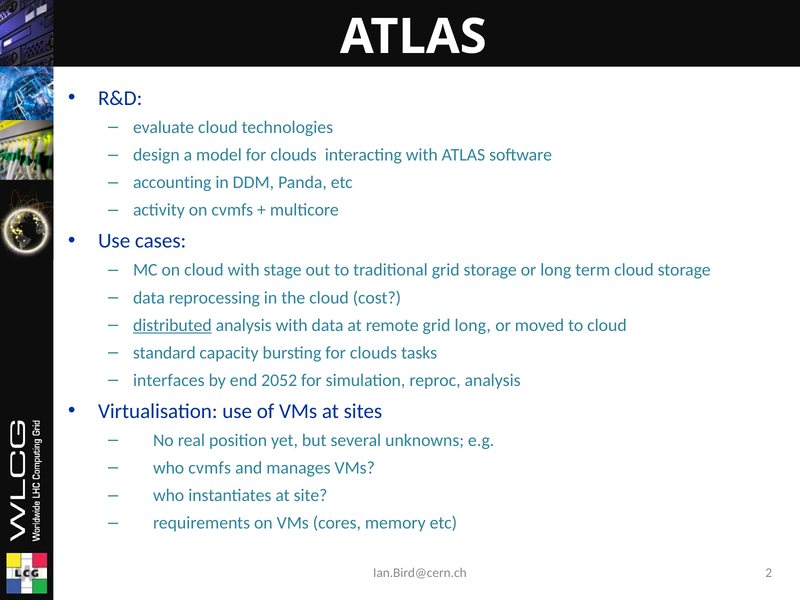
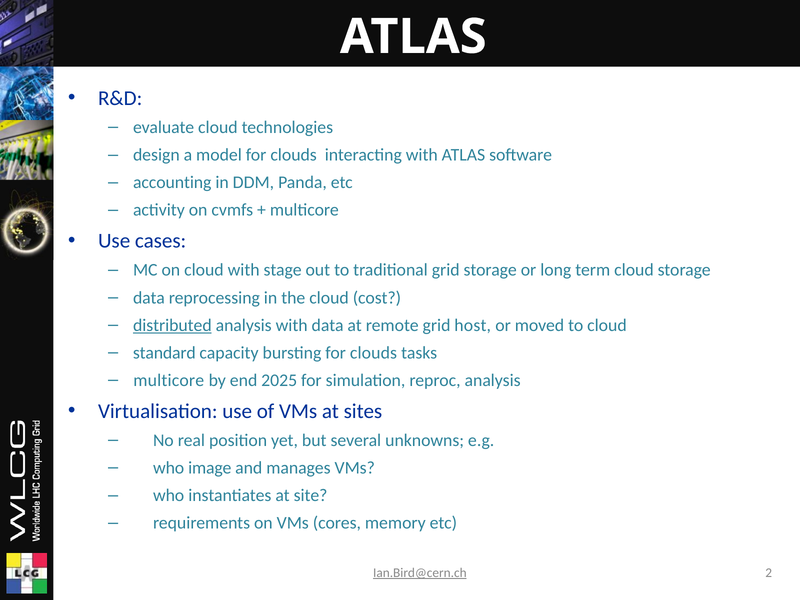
grid long: long -> host (473, 325)
interfaces: interfaces -> multicore (169, 380)
2052: 2052 -> 2025 (279, 380)
who cvmfs: cvmfs -> image (210, 468)
Ian.Bird@cern.ch underline: none -> present (420, 573)
